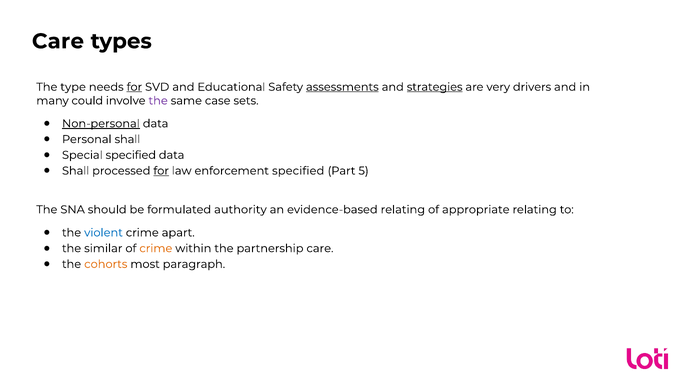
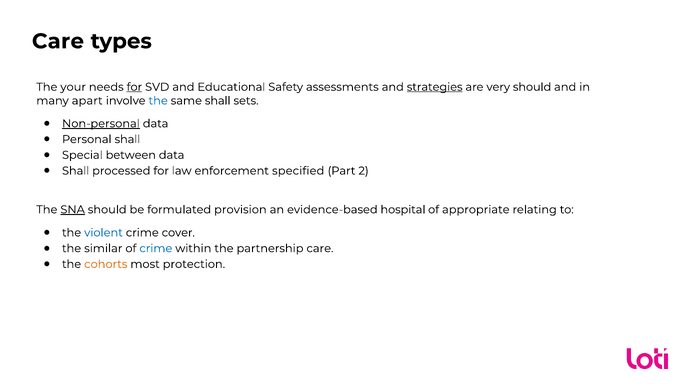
type: type -> your (73, 87)
assessments underline: present -> none (342, 87)
very drivers: drivers -> should (532, 87)
could: could -> apart (87, 101)
the colour: purple -> blue (158, 101)
same case: case -> shall (218, 101)
Special specified: specified -> between (131, 155)
for underline: present -> none (161, 171)
5: 5 -> 2 (364, 171)
SNA underline: none -> present (73, 210)
authority: authority -> provision (240, 210)
evidence-based relating: relating -> hospital (403, 210)
apart: apart -> cover (178, 233)
crime colour: orange -> blue (156, 248)
paragraph: paragraph -> protection (194, 264)
